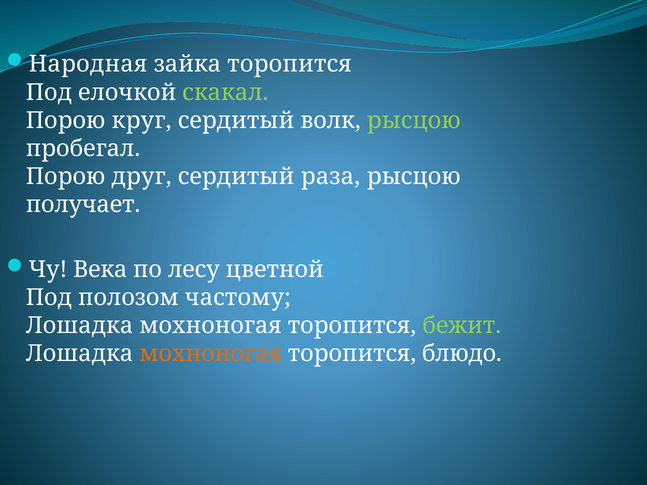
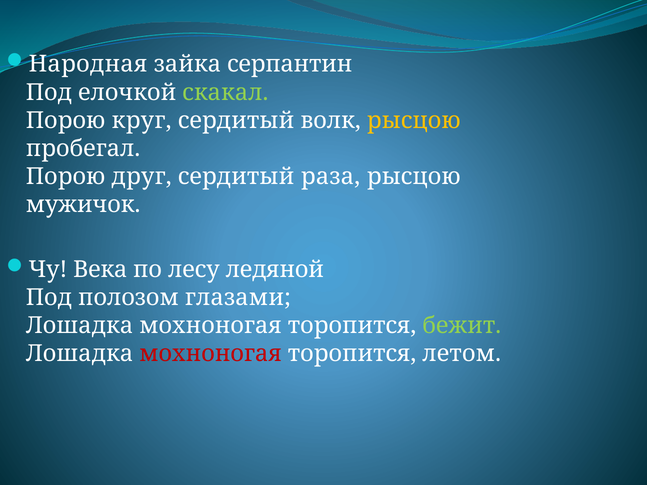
зайка торопится: торопится -> серпантин (290, 64)
рысцою colour: light green -> yellow (414, 120)
получает: получает -> мужичок (83, 204)
цветной: цветной -> ледяной (275, 270)
частому: частому -> глазами (238, 298)
мохноногая colour: orange -> red (210, 354)
блюдо: блюдо -> летом (462, 354)
